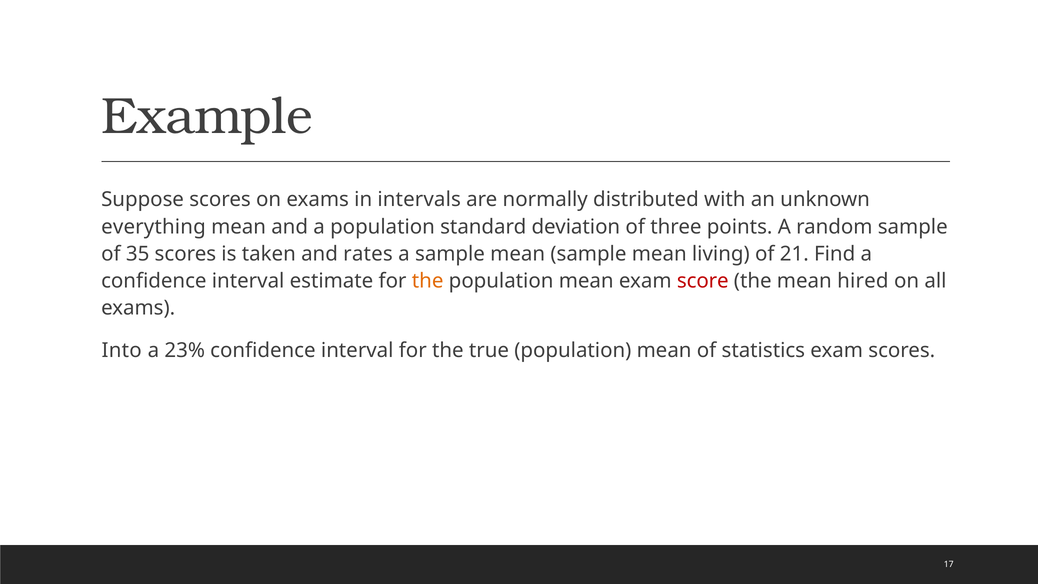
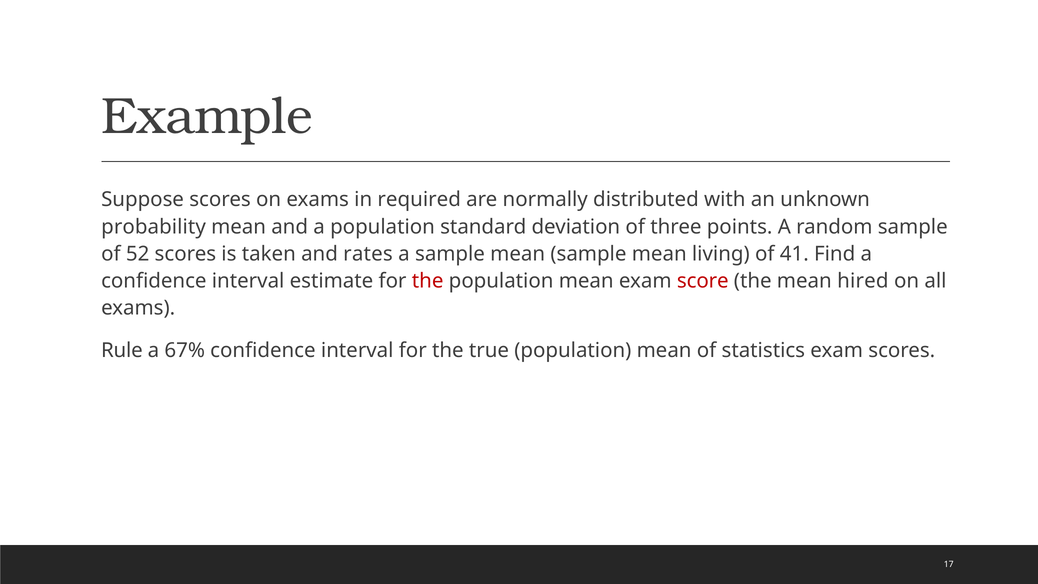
intervals: intervals -> required (419, 200)
everything: everything -> probability (154, 227)
35: 35 -> 52 (138, 254)
21: 21 -> 41 (794, 254)
the colour: orange -> red (428, 281)
Into: Into -> Rule (122, 350)
23%: 23% -> 67% (185, 350)
